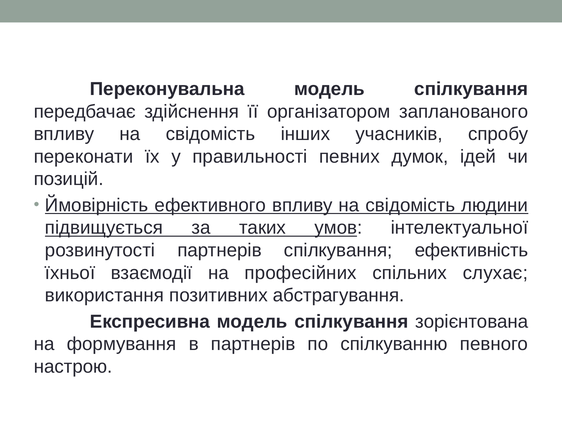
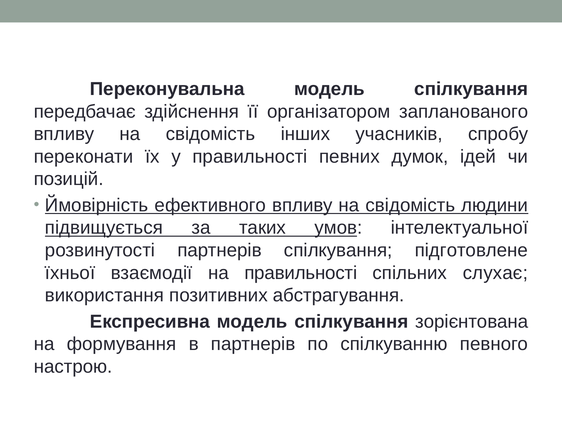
ефективність: ефективність -> підготовлене (471, 250)
на професійних: професійних -> правильності (301, 272)
